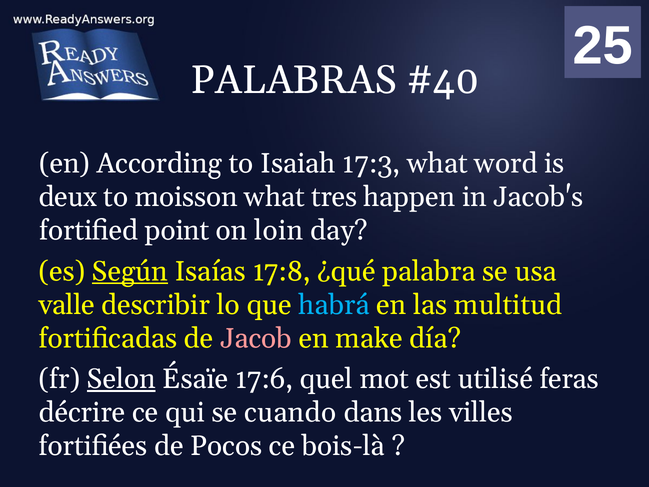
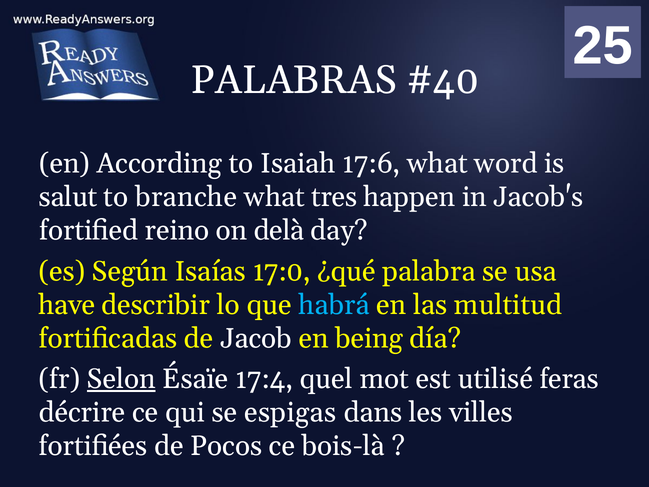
17:3: 17:3 -> 17:6 (371, 164)
deux: deux -> salut (68, 197)
moisson: moisson -> branche (186, 197)
point: point -> reino (177, 231)
loin: loin -> delà (279, 231)
Según underline: present -> none (130, 271)
17:8: 17:8 -> 17:0 (282, 271)
valle: valle -> have (67, 305)
Jacob colour: pink -> white (256, 338)
make: make -> being (369, 338)
17:6: 17:6 -> 17:4 (264, 379)
cuando: cuando -> espigas (290, 412)
